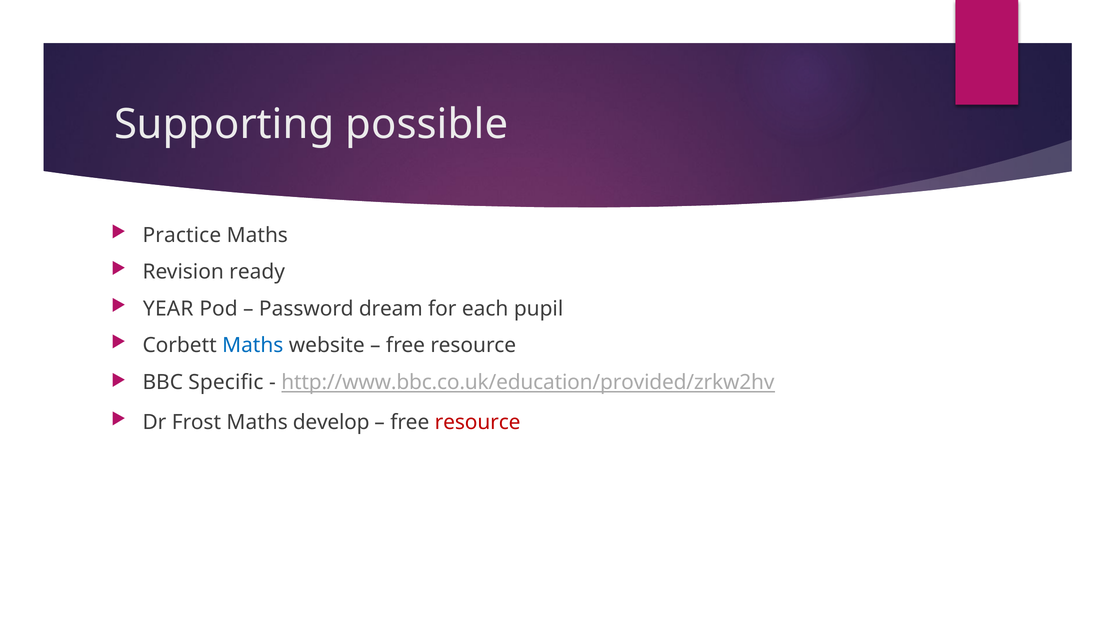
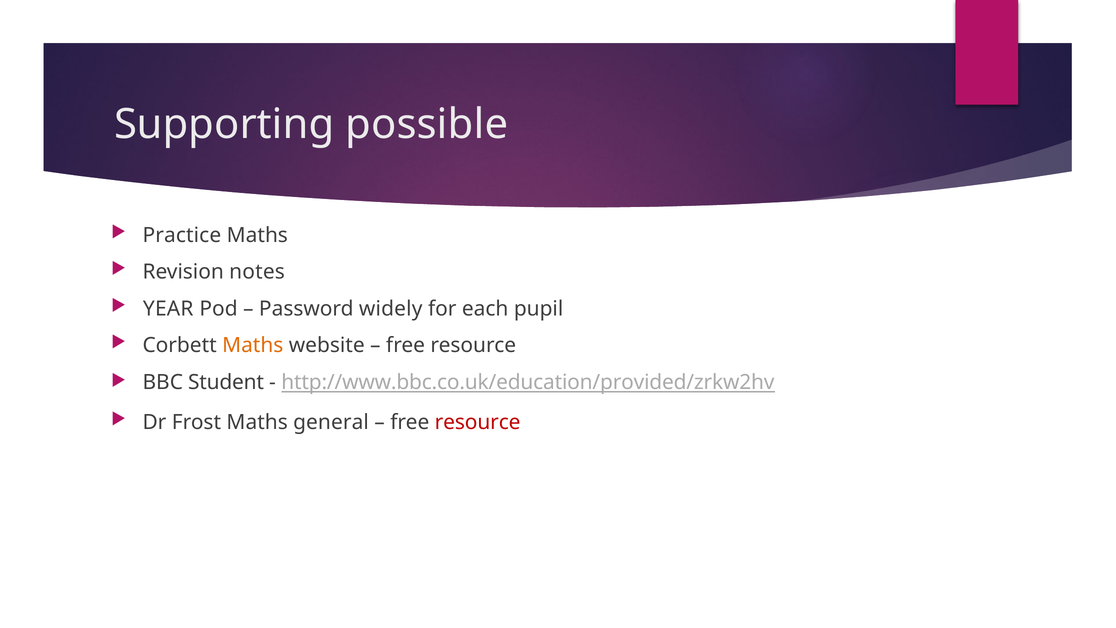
ready: ready -> notes (257, 272)
dream: dream -> widely (391, 309)
Maths colour: blue -> orange (253, 345)
Specific: Specific -> Student (226, 382)
develop: develop -> general (331, 422)
